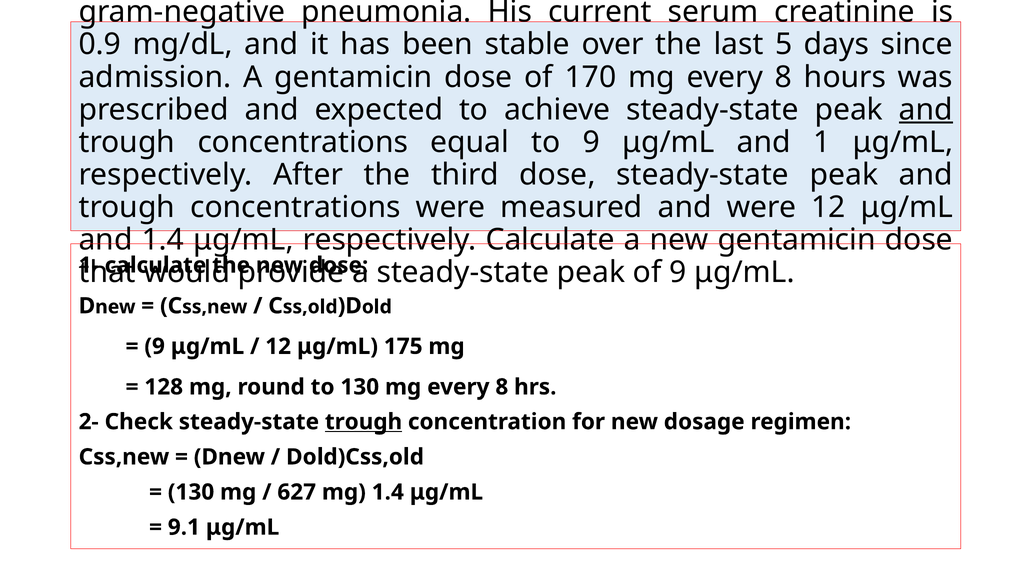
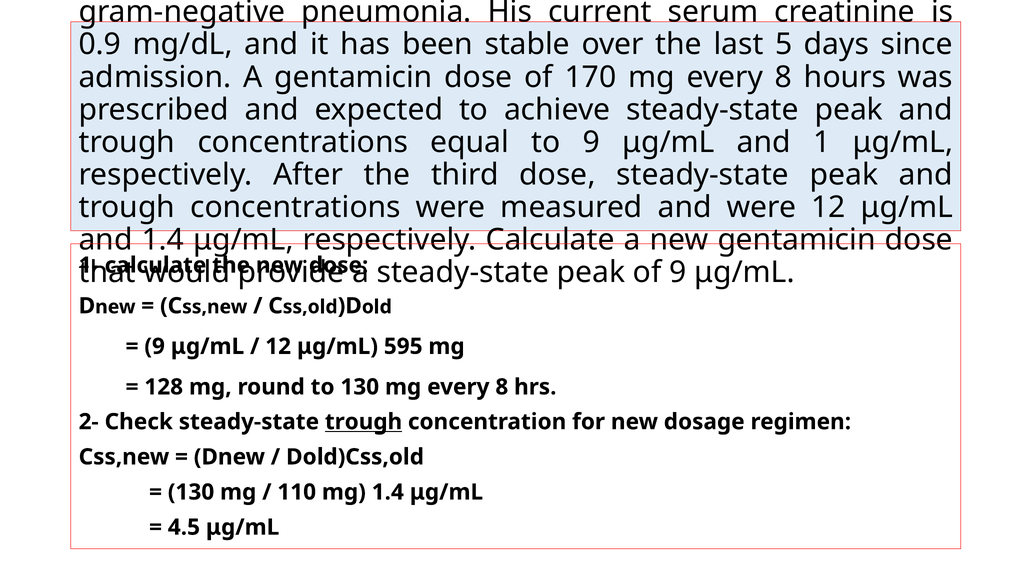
and underline: present -> none (926, 110)
175: 175 -> 595 (403, 346)
627: 627 -> 110 (297, 492)
9.1: 9.1 -> 4.5 (184, 527)
